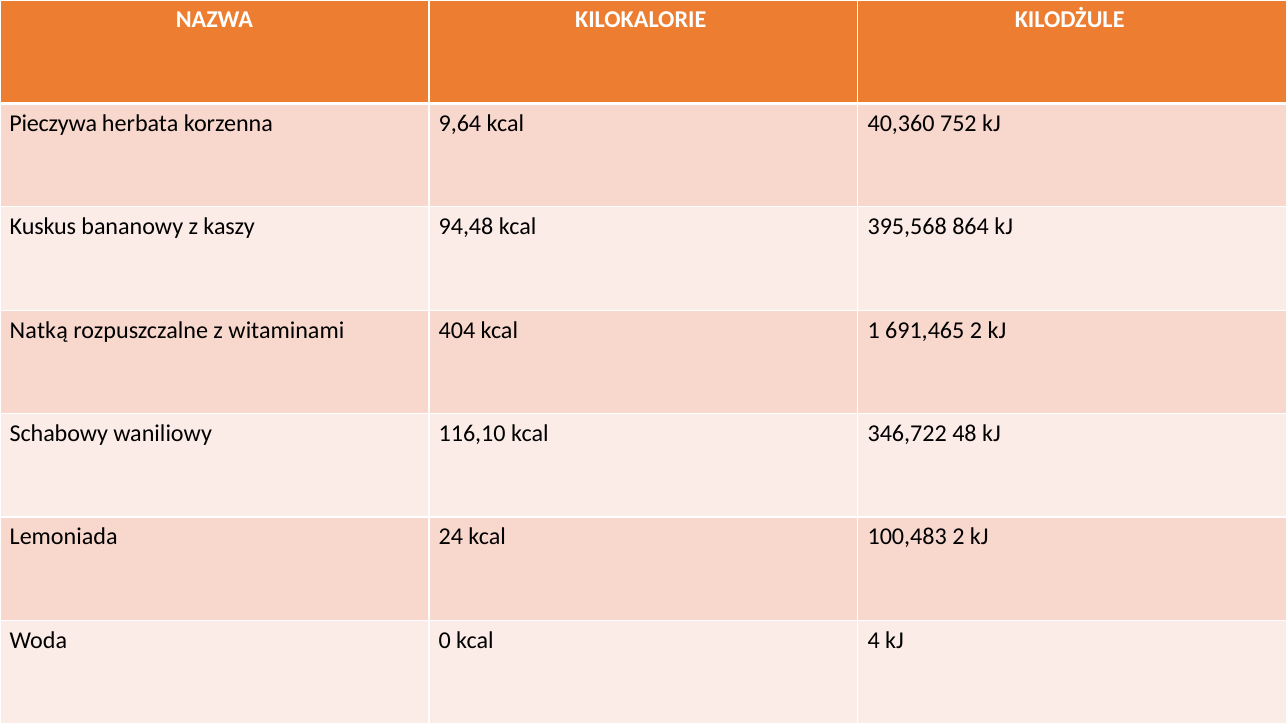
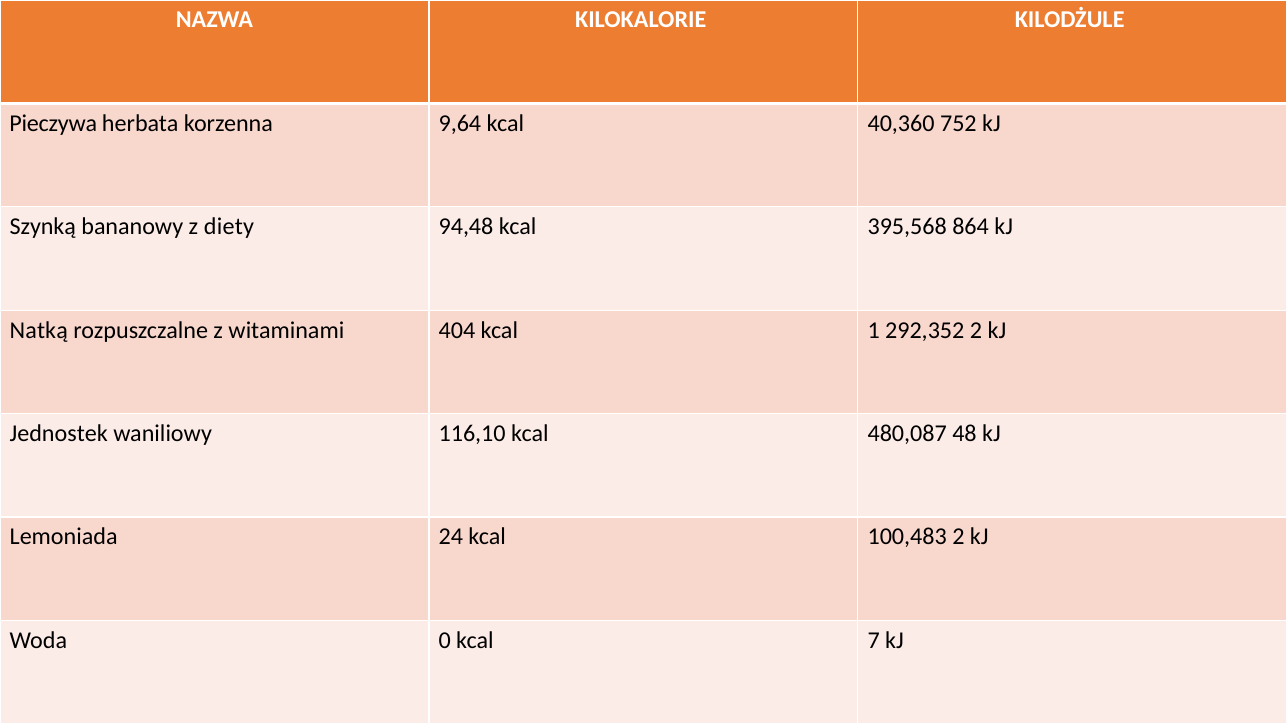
Kuskus: Kuskus -> Szynką (43, 227)
kaszy: kaszy -> diety (229, 227)
691,465: 691,465 -> 292,352 (925, 330)
Schabowy: Schabowy -> Jednostek (59, 433)
346,722: 346,722 -> 480,087 (907, 433)
4: 4 -> 7 (874, 640)
